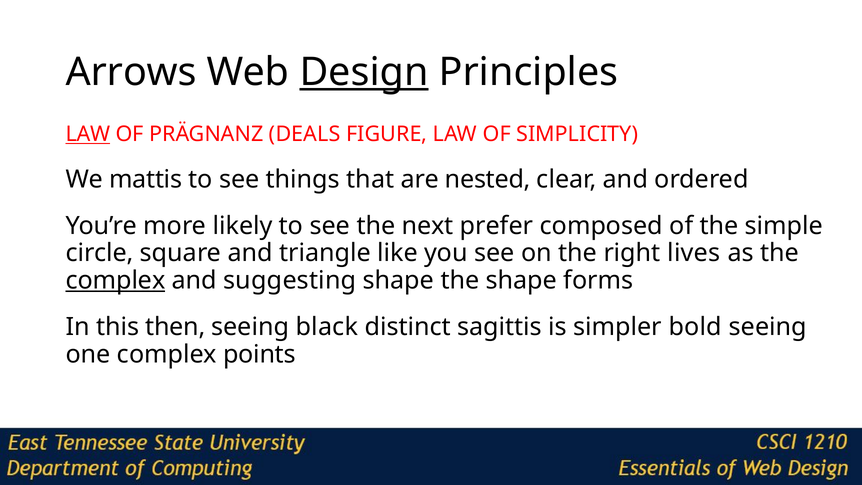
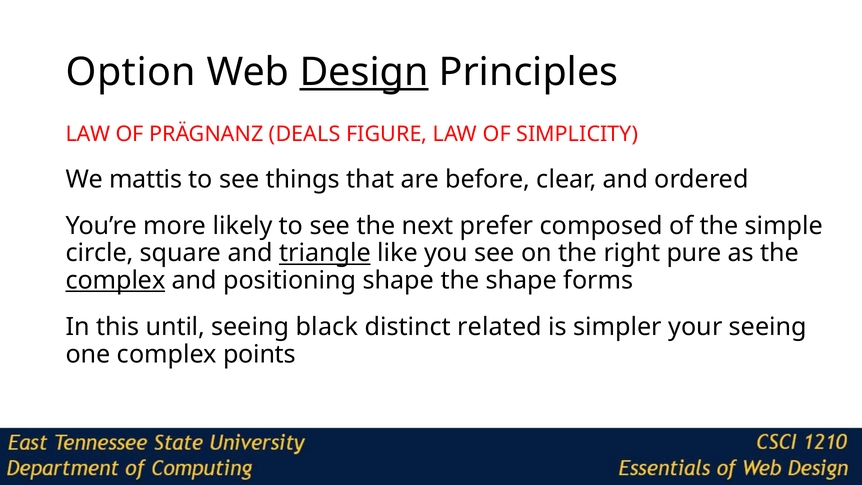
Arrows: Arrows -> Option (131, 72)
LAW underline: present -> none (88, 134)
nested: nested -> before (488, 179)
triangle underline: none -> present (325, 253)
lives: lives -> pure (694, 253)
suggesting: suggesting -> positioning (290, 280)
then: then -> until (175, 327)
sagittis: sagittis -> related (500, 327)
bold: bold -> your (695, 327)
